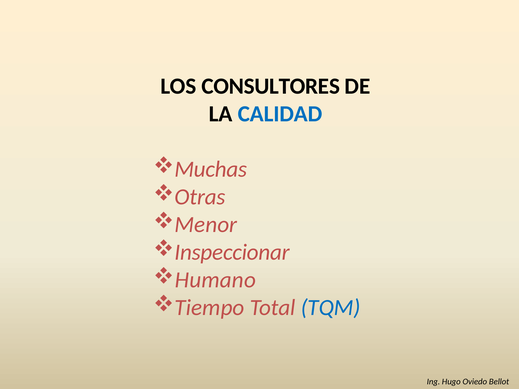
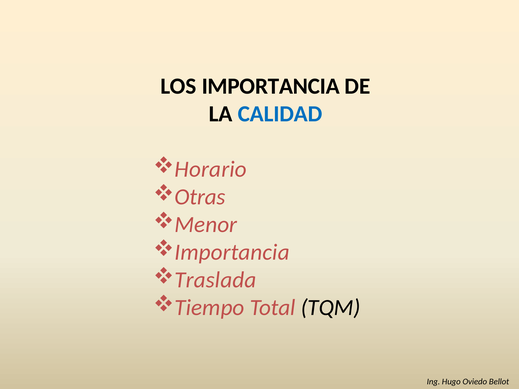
LOS CONSULTORES: CONSULTORES -> IMPORTANCIA (271, 86)
Muchas: Muchas -> Horario (211, 169)
Inspeccionar: Inspeccionar -> Importancia (232, 252)
Humano: Humano -> Traslada (215, 280)
TQM colour: blue -> black (331, 308)
